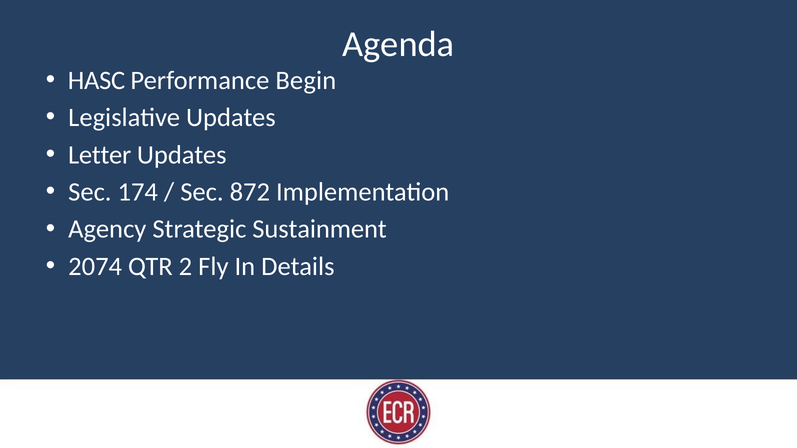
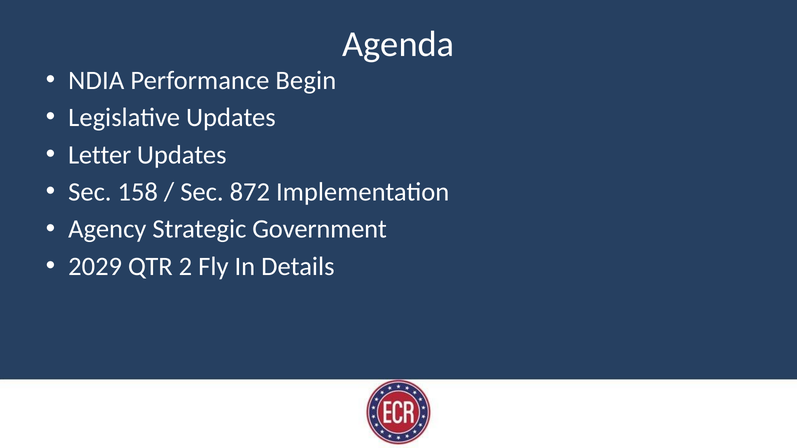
HASC: HASC -> NDIA (96, 80)
174: 174 -> 158 (138, 192)
Sustainment: Sustainment -> Government (320, 229)
2074: 2074 -> 2029 (95, 267)
